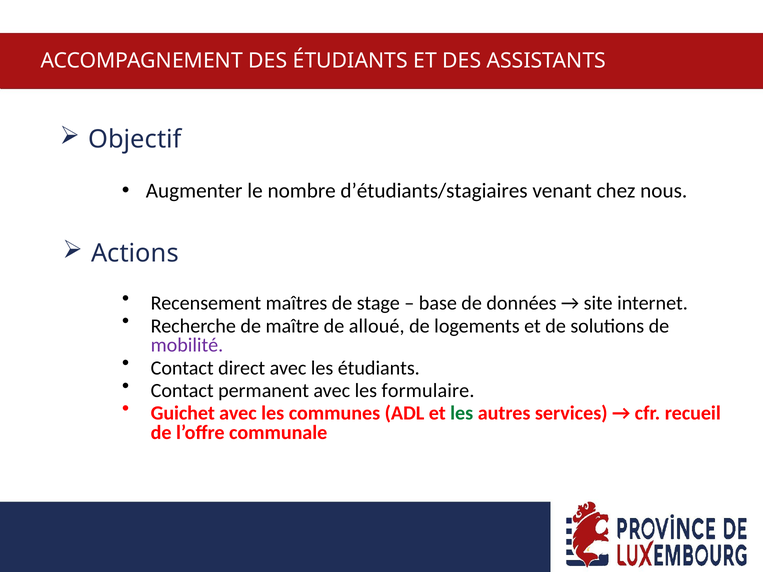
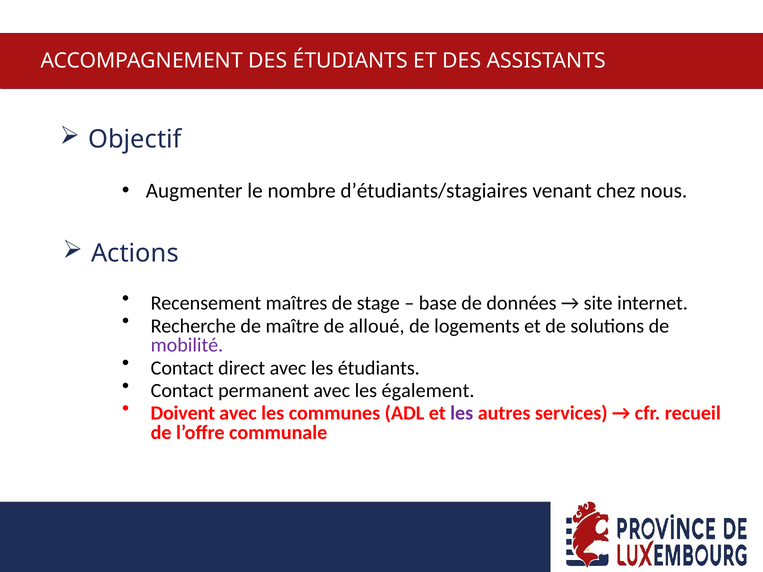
formulaire: formulaire -> également (428, 391)
Guichet: Guichet -> Doivent (183, 414)
les colour: green -> purple (462, 414)
